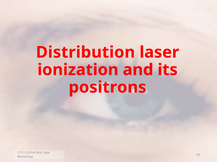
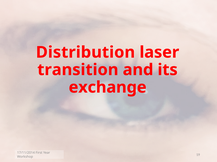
ionization: ionization -> transition (78, 70)
positrons: positrons -> exchange (108, 88)
